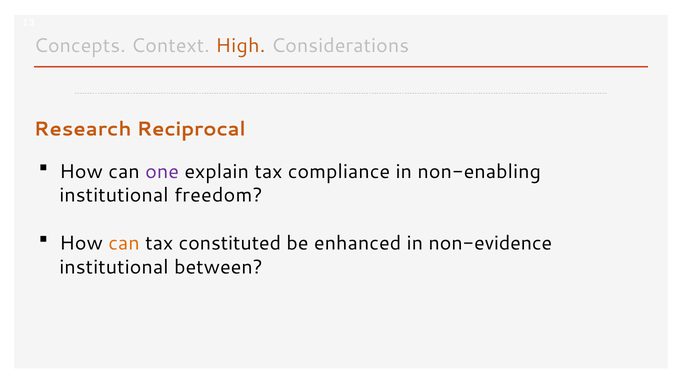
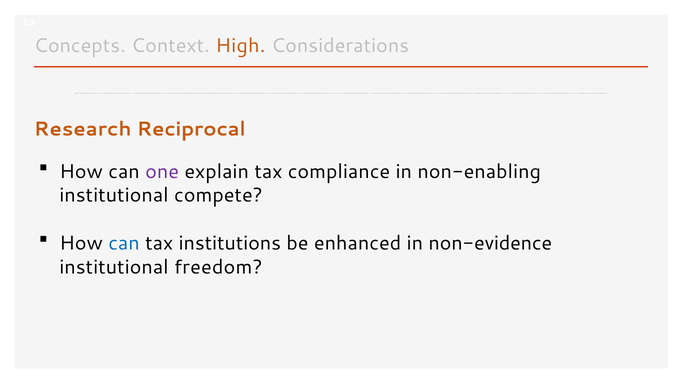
freedom: freedom -> compete (218, 196)
can colour: orange -> blue (124, 244)
constituted: constituted -> institutions (230, 244)
between: between -> freedom (218, 267)
